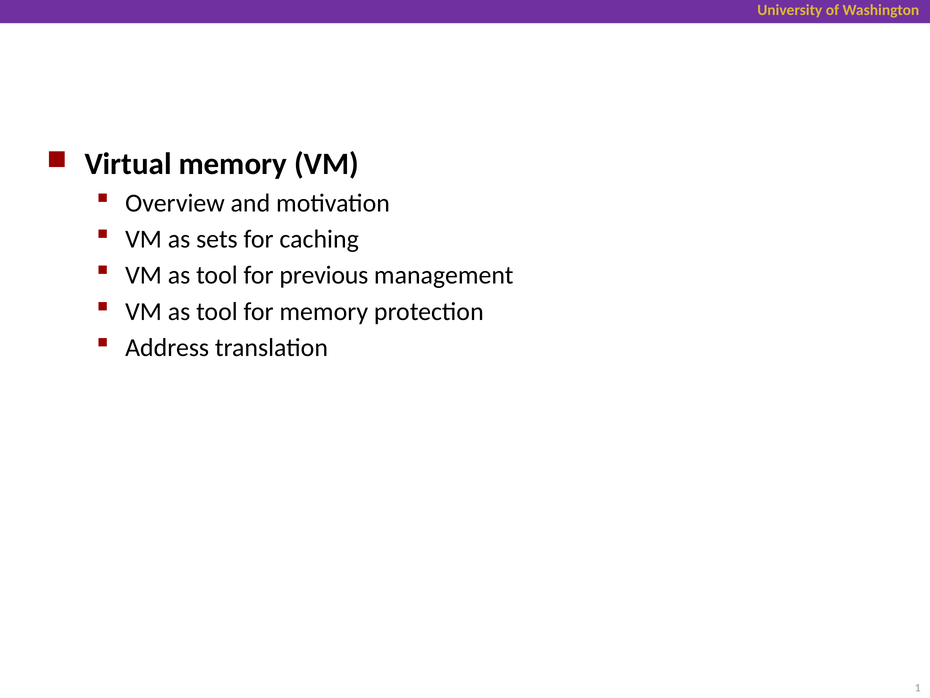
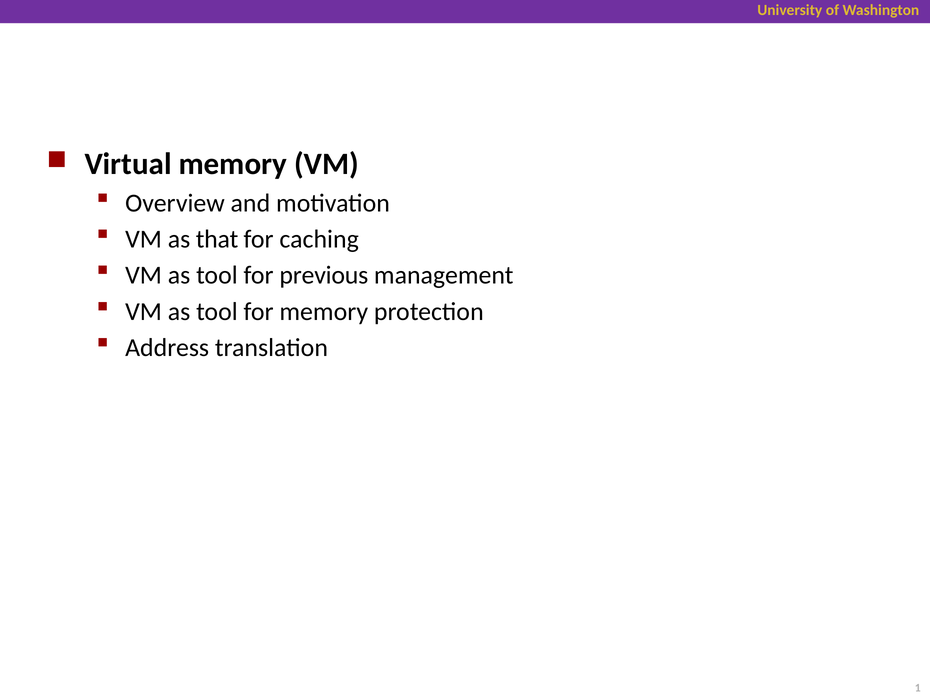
sets: sets -> that (217, 239)
